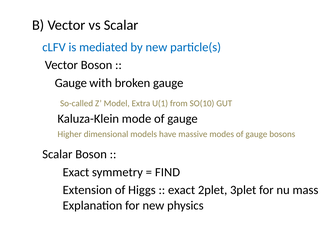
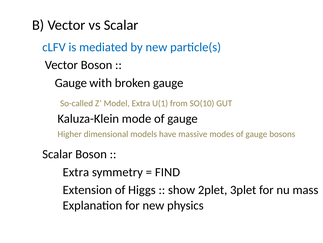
Exact: Exact -> Extra (76, 172)
exact: exact -> show (182, 189)
